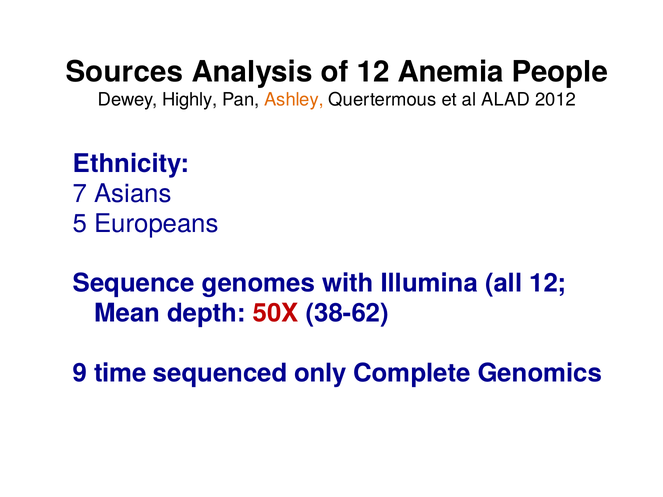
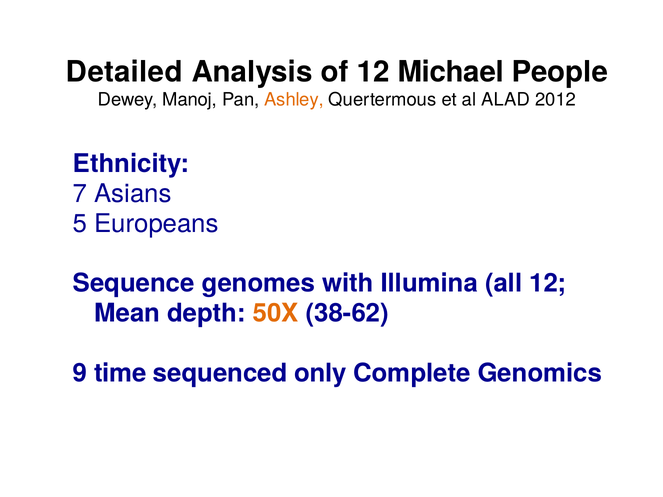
Sources: Sources -> Detailed (124, 72)
Anemia: Anemia -> Michael (451, 72)
Highly: Highly -> Manoj (190, 100)
50X colour: red -> orange (276, 313)
